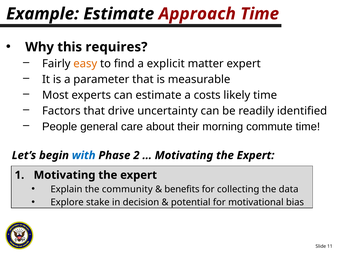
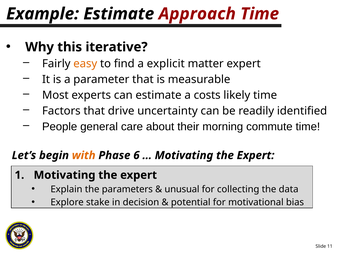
requires: requires -> iterative (117, 47)
with colour: blue -> orange (84, 156)
2: 2 -> 6 (136, 156)
community: community -> parameters (127, 190)
benefits: benefits -> unusual (182, 190)
